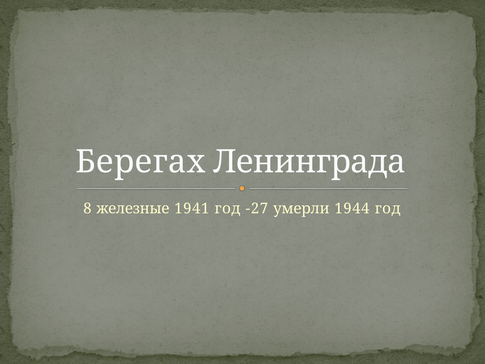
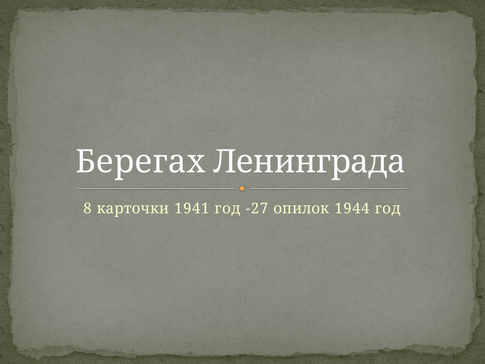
железные: железные -> карточки (133, 209)
умерли: умерли -> опилок (301, 209)
